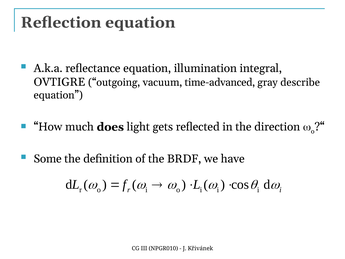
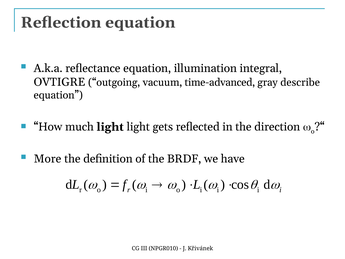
much does: does -> light (110, 127)
Some: Some -> More (48, 159)
